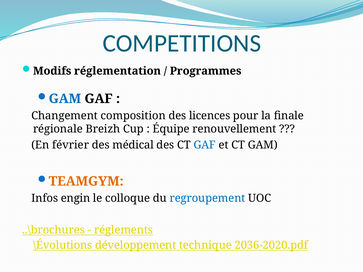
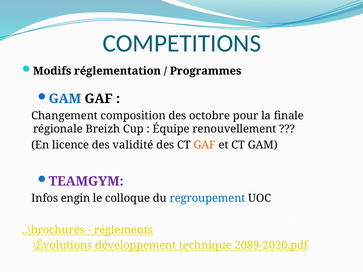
licences: licences -> octobre (210, 116)
février: février -> licence (71, 145)
médical: médical -> validité (133, 145)
GAF colour: blue -> orange (205, 145)
TEAMGYM colour: orange -> purple (86, 181)
2036-2020.pdf: 2036-2020.pdf -> 2089-2020.pdf (271, 245)
